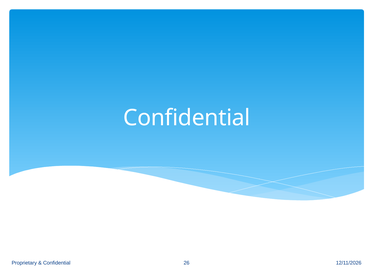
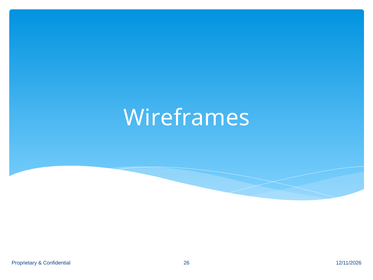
Confidential: Confidential -> Wireframes (187, 118)
